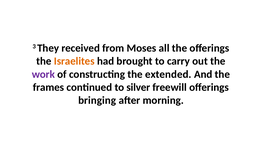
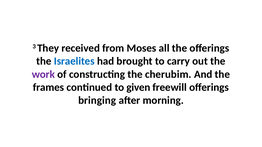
Israelites colour: orange -> blue (74, 61)
extended: extended -> cherubim (168, 74)
silver: silver -> given (138, 88)
